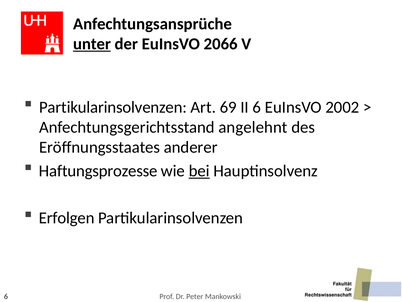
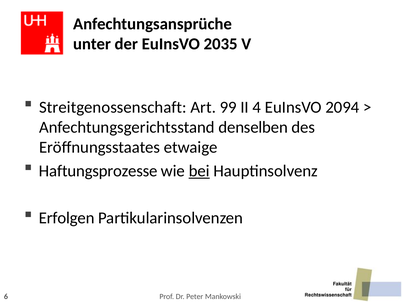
unter underline: present -> none (92, 44)
2066: 2066 -> 2035 (221, 44)
Partikularinsolvenzen: Partikularinsolvenzen -> Streitgenossenschaft (113, 107)
69: 69 -> 99 (228, 107)
II 6: 6 -> 4 (257, 107)
2002: 2002 -> 2094 (342, 107)
angelehnt: angelehnt -> denselben (253, 127)
anderer: anderer -> etwaige (191, 147)
